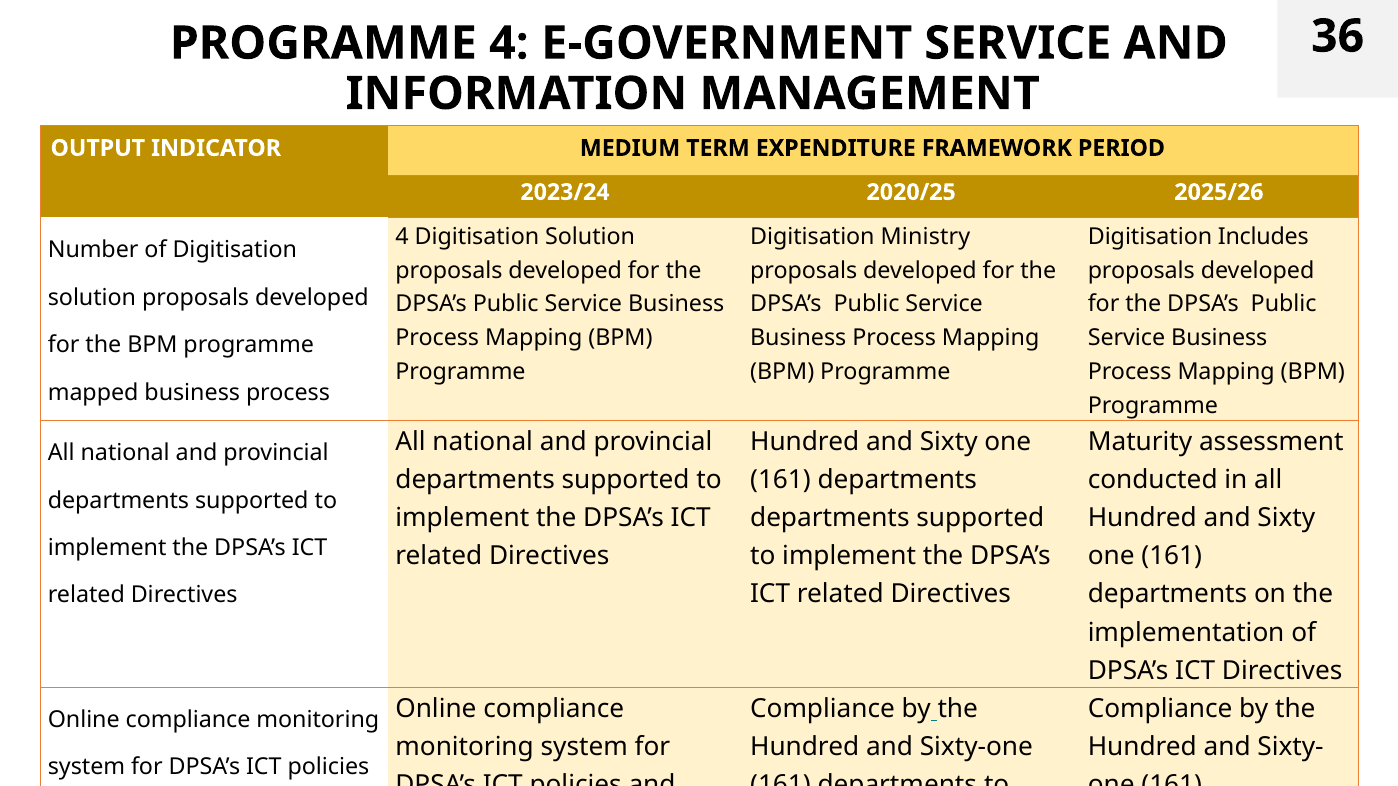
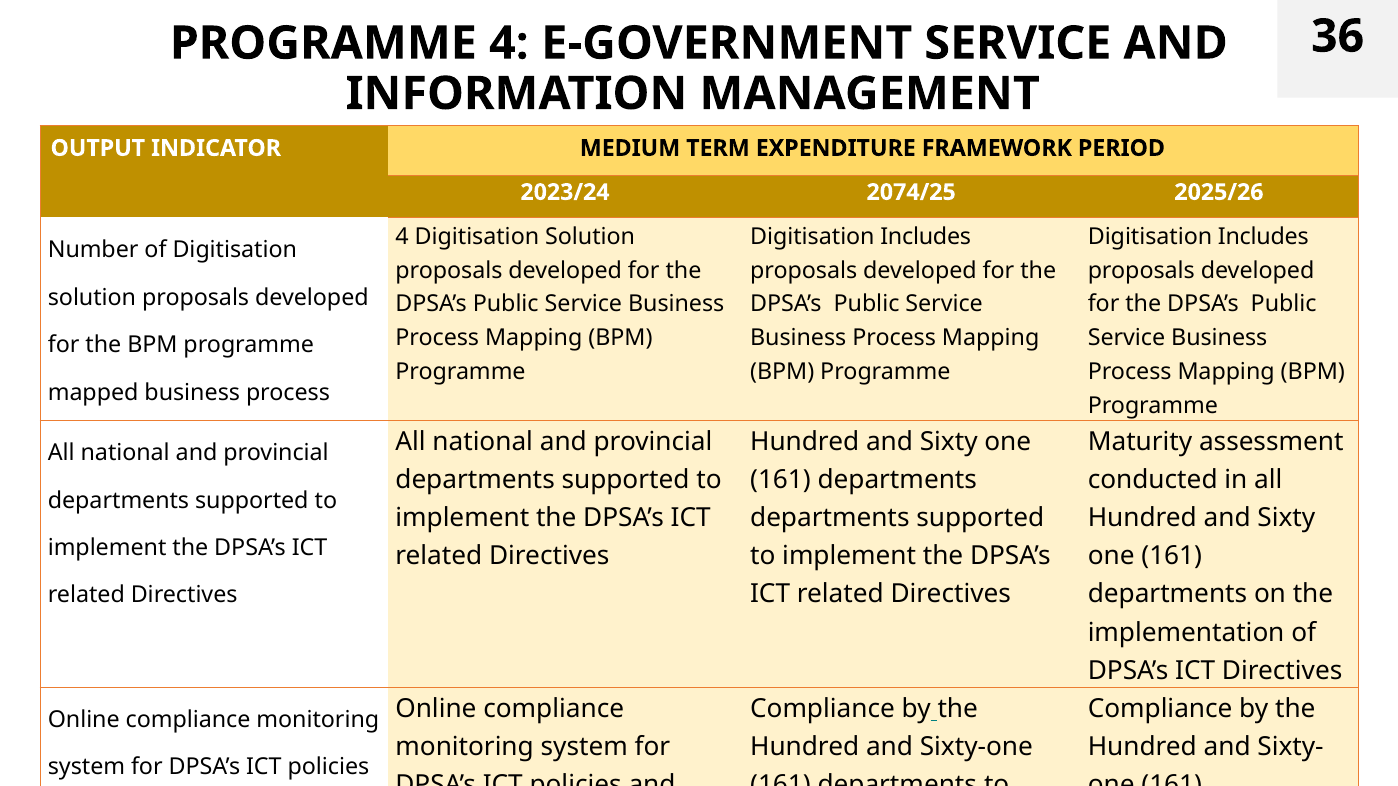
2020/25: 2020/25 -> 2074/25 (911, 192)
Ministry: Ministry -> Includes (926, 237)
